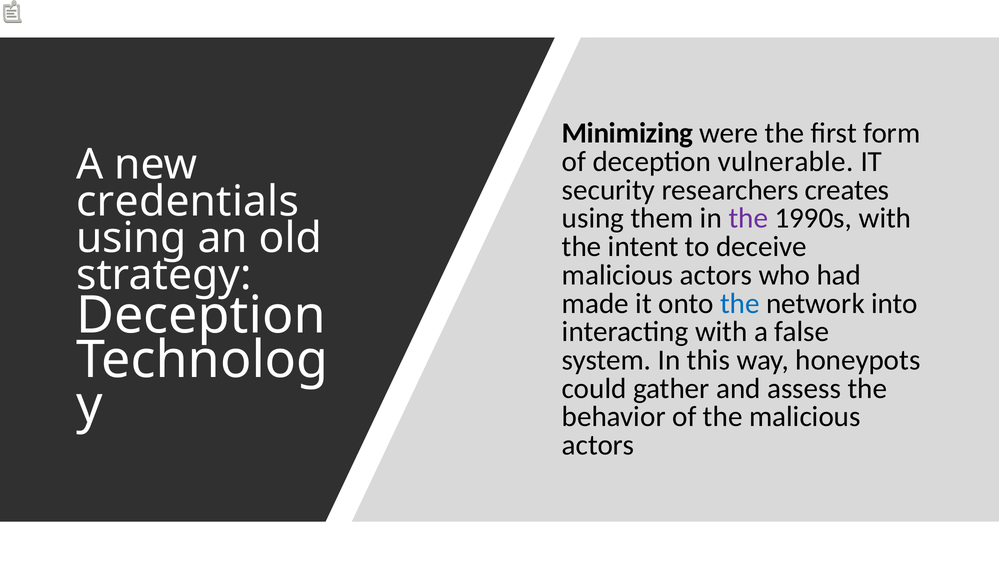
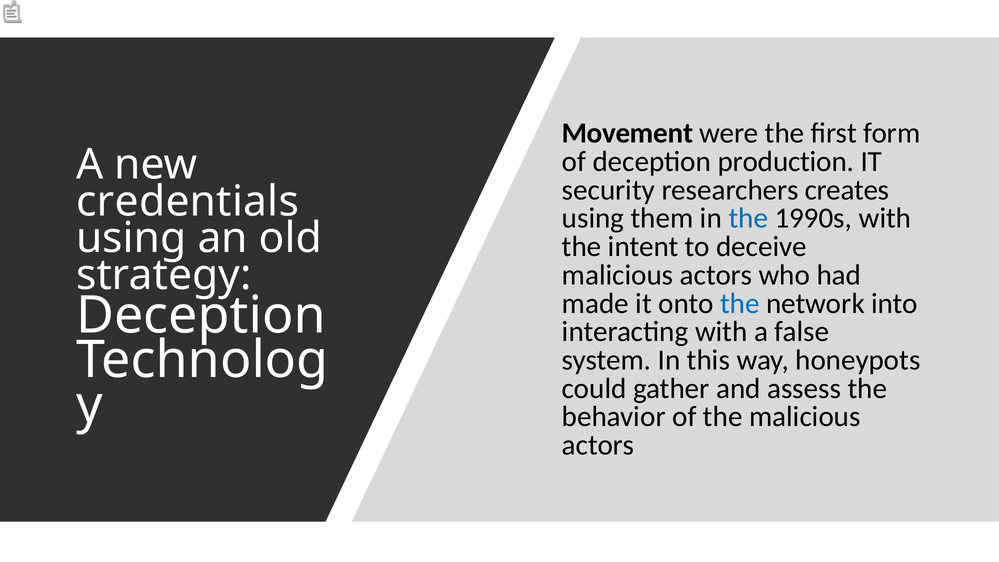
Minimizing: Minimizing -> Movement (627, 133)
vulnerable: vulnerable -> production (786, 162)
the colour: purple -> blue (748, 218)
